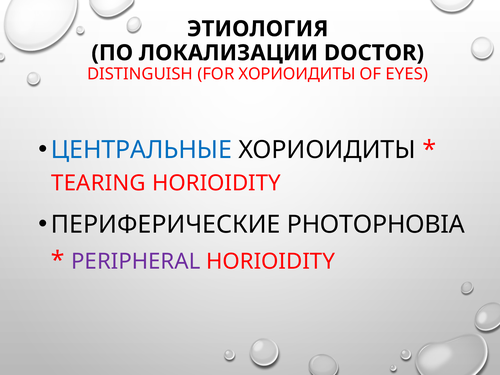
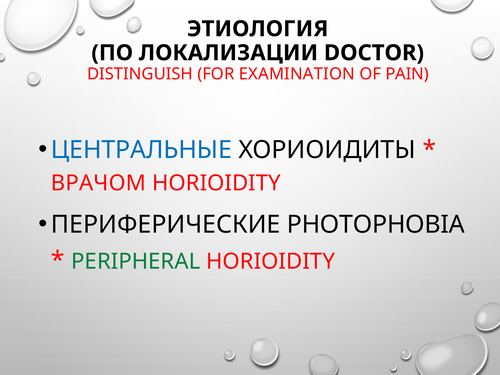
FOR ХОРИОИДИТЫ: ХОРИОИДИТЫ -> EXAMINATION (297, 74)
EYES: EYES -> PAIN (407, 74)
TEARING: TEARING -> ВРАЧОМ (99, 183)
PERIPHERAL colour: purple -> green (136, 262)
